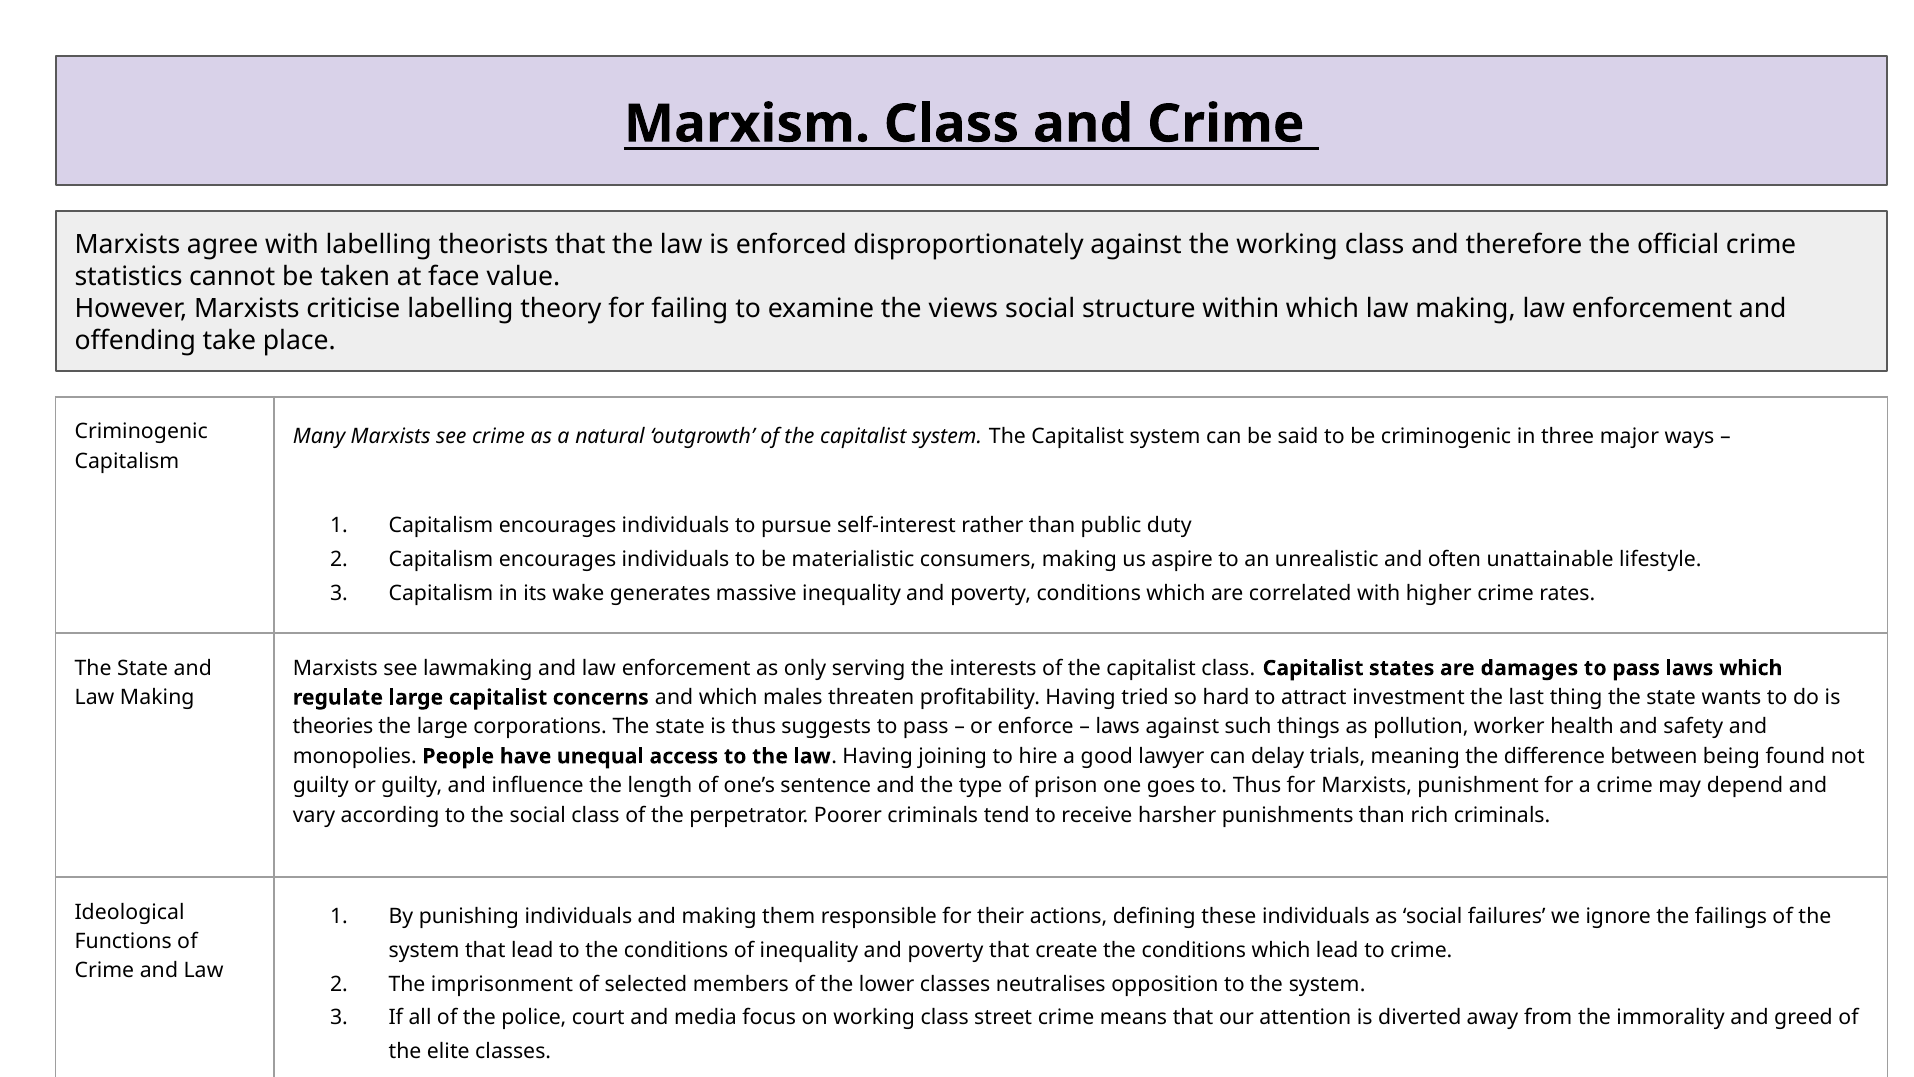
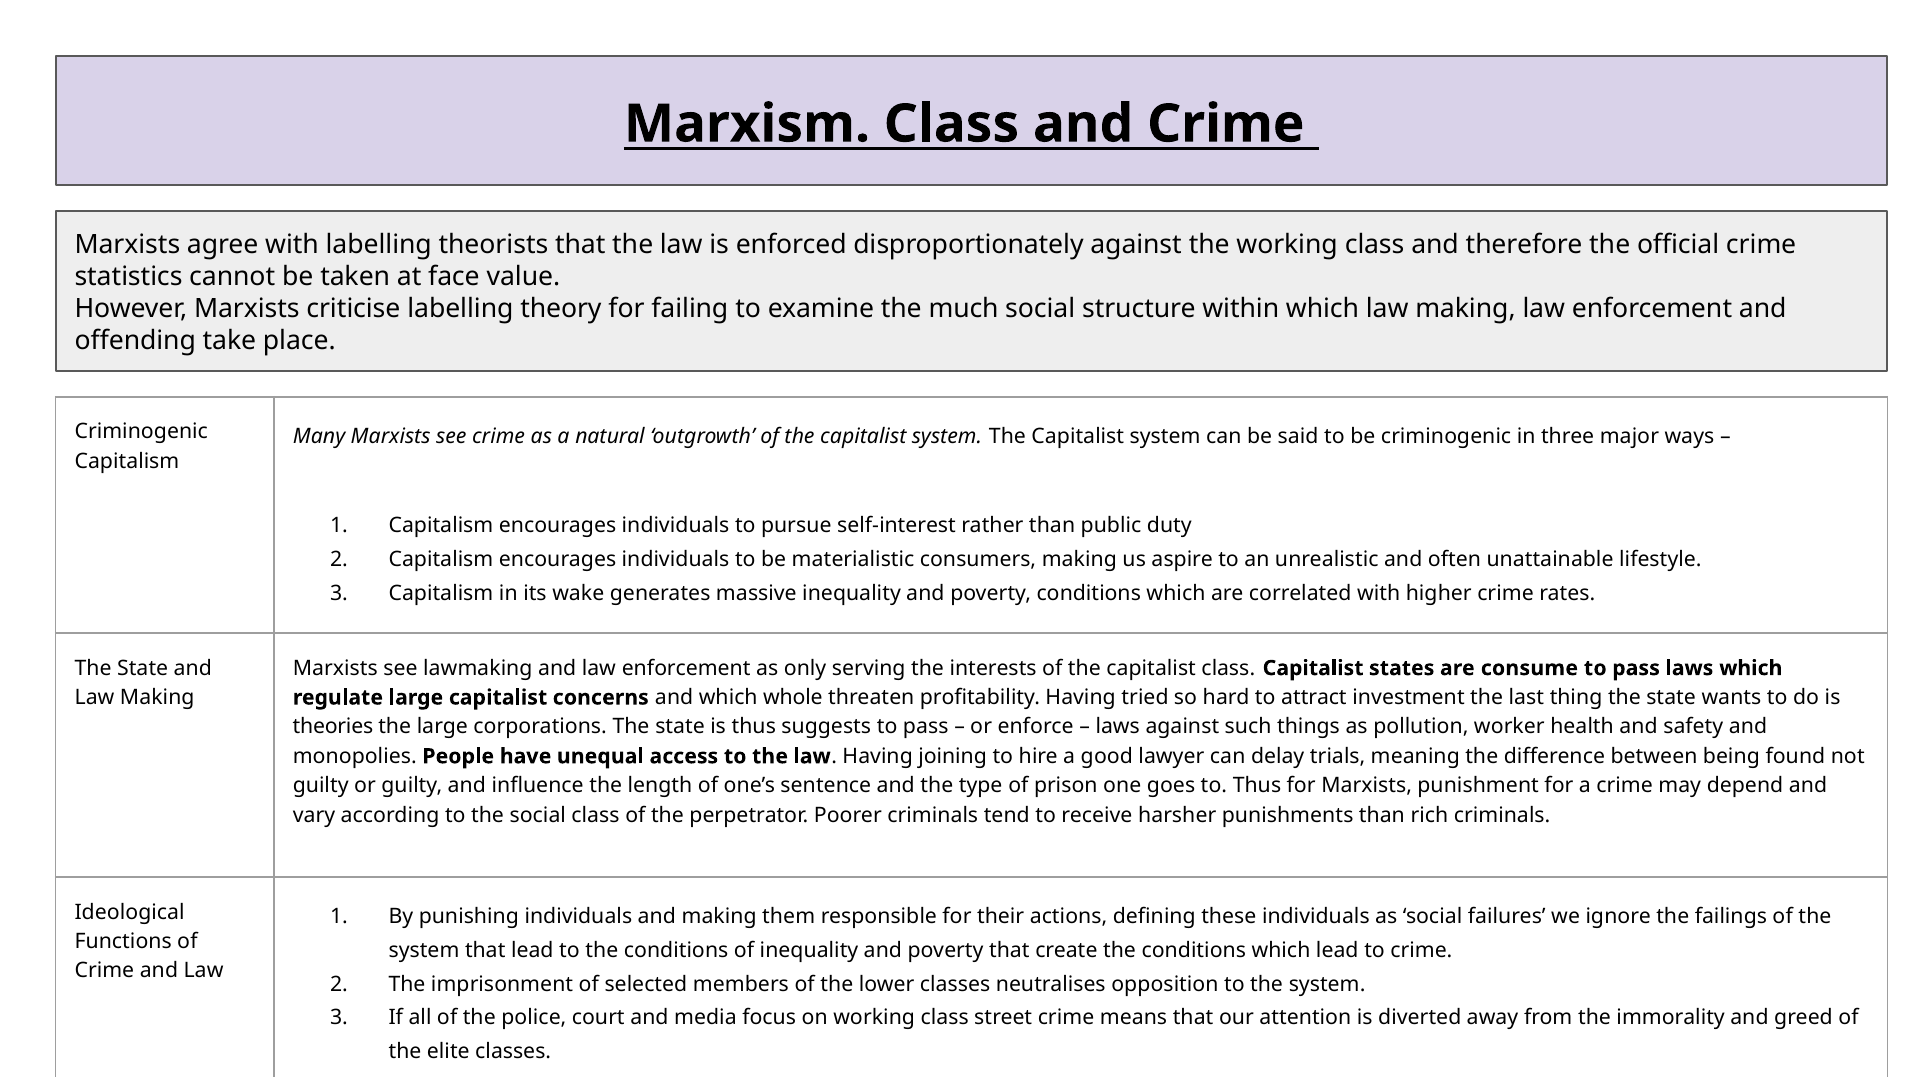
views: views -> much (964, 308)
damages: damages -> consume (1529, 668)
males: males -> whole (793, 697)
